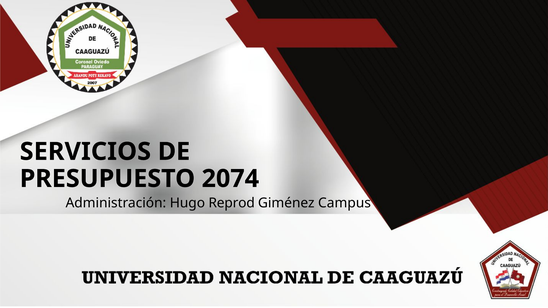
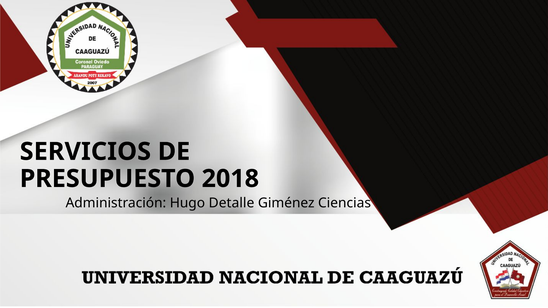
2074: 2074 -> 2018 (230, 179)
Reprod: Reprod -> Detalle (231, 203)
Campus: Campus -> Ciencias (345, 203)
